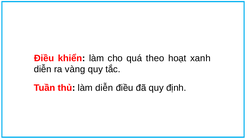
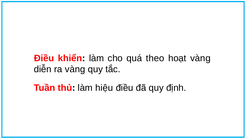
hoạt xanh: xanh -> vàng (200, 58)
làm diễn: diễn -> hiệu (104, 88)
